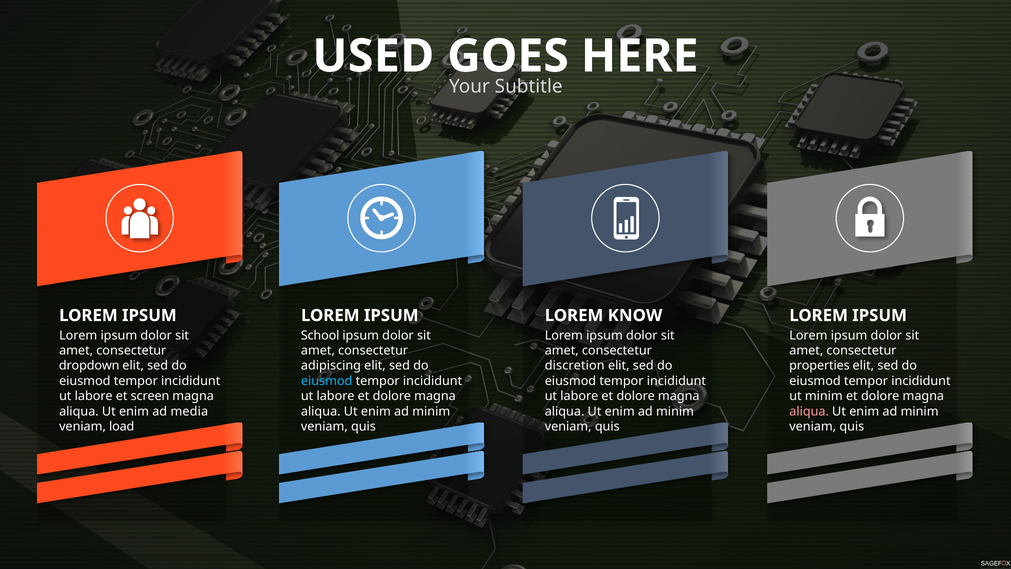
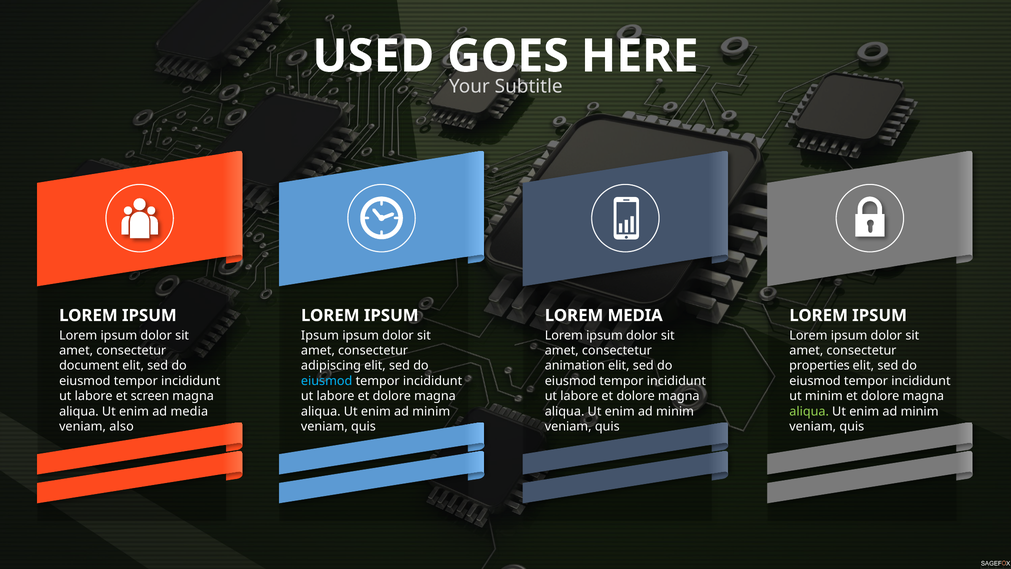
LOREM KNOW: KNOW -> MEDIA (635, 315)
School: School -> Ipsum (320, 335)
dropdown: dropdown -> document (89, 366)
discretion: discretion -> animation (575, 366)
aliqua colour: pink -> light green (809, 411)
load: load -> also (122, 426)
